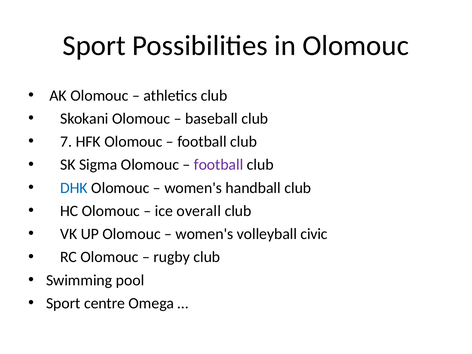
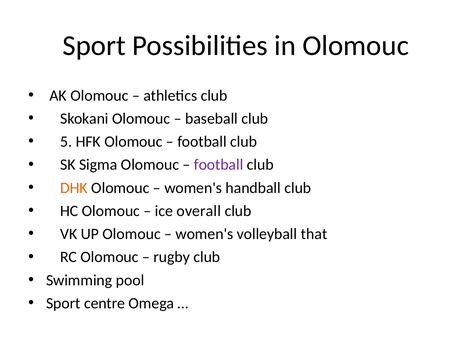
7: 7 -> 5 (66, 142)
DHK colour: blue -> orange (74, 188)
civic: civic -> that (314, 234)
